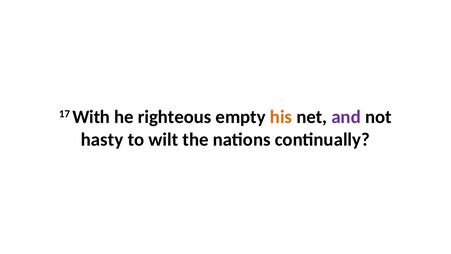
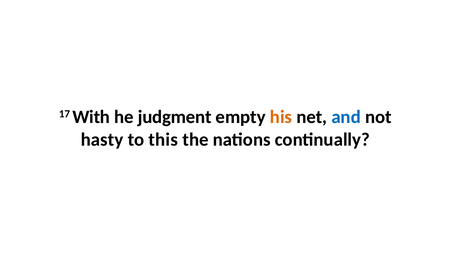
righteous: righteous -> judgment (175, 117)
and colour: purple -> blue (346, 117)
wilt: wilt -> this (163, 139)
